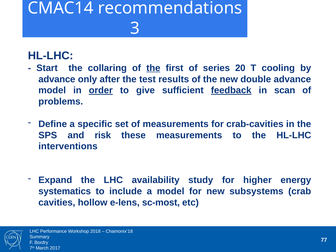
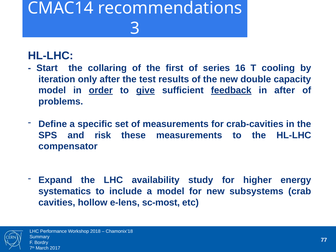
the underline: present -> none (153, 68)
20: 20 -> 16 (240, 68)
advance: advance -> iteration (57, 79)
double advance: advance -> capacity (292, 79)
give underline: none -> present (146, 90)
in scan: scan -> after (285, 90)
interventions: interventions -> compensator (68, 146)
